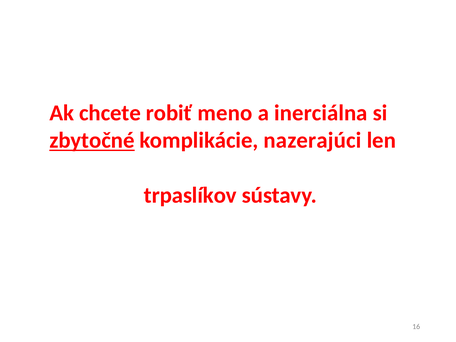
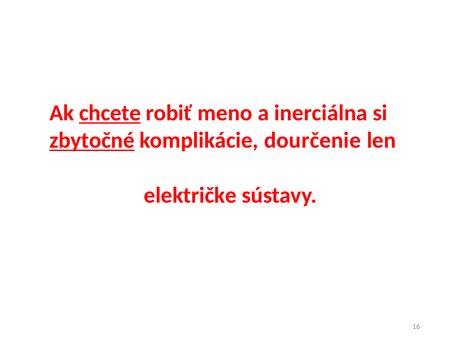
chcete underline: none -> present (110, 113)
nazerajúci: nazerajúci -> dourčenie (312, 140)
trpaslíkov: trpaslíkov -> električke (190, 195)
